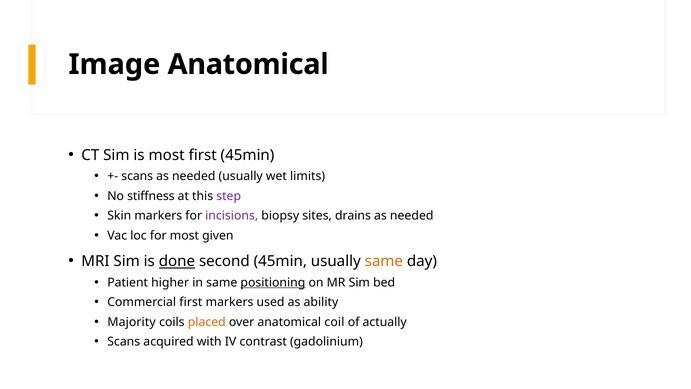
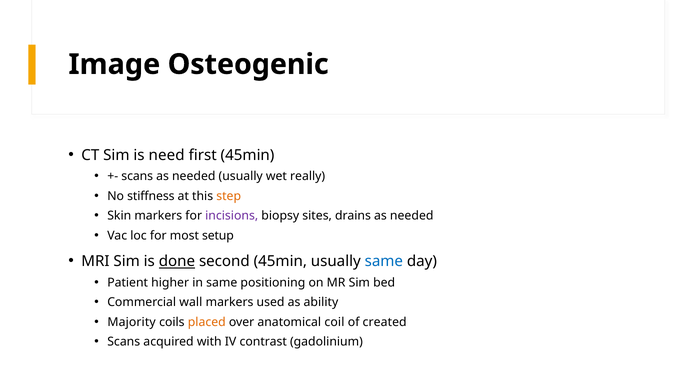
Image Anatomical: Anatomical -> Osteogenic (248, 64)
is most: most -> need (167, 155)
limits: limits -> really (308, 176)
step colour: purple -> orange (229, 196)
given: given -> setup (218, 235)
same colour: orange -> blue (384, 261)
positioning underline: present -> none (273, 282)
Commercial first: first -> wall (191, 302)
actually: actually -> created (385, 322)
